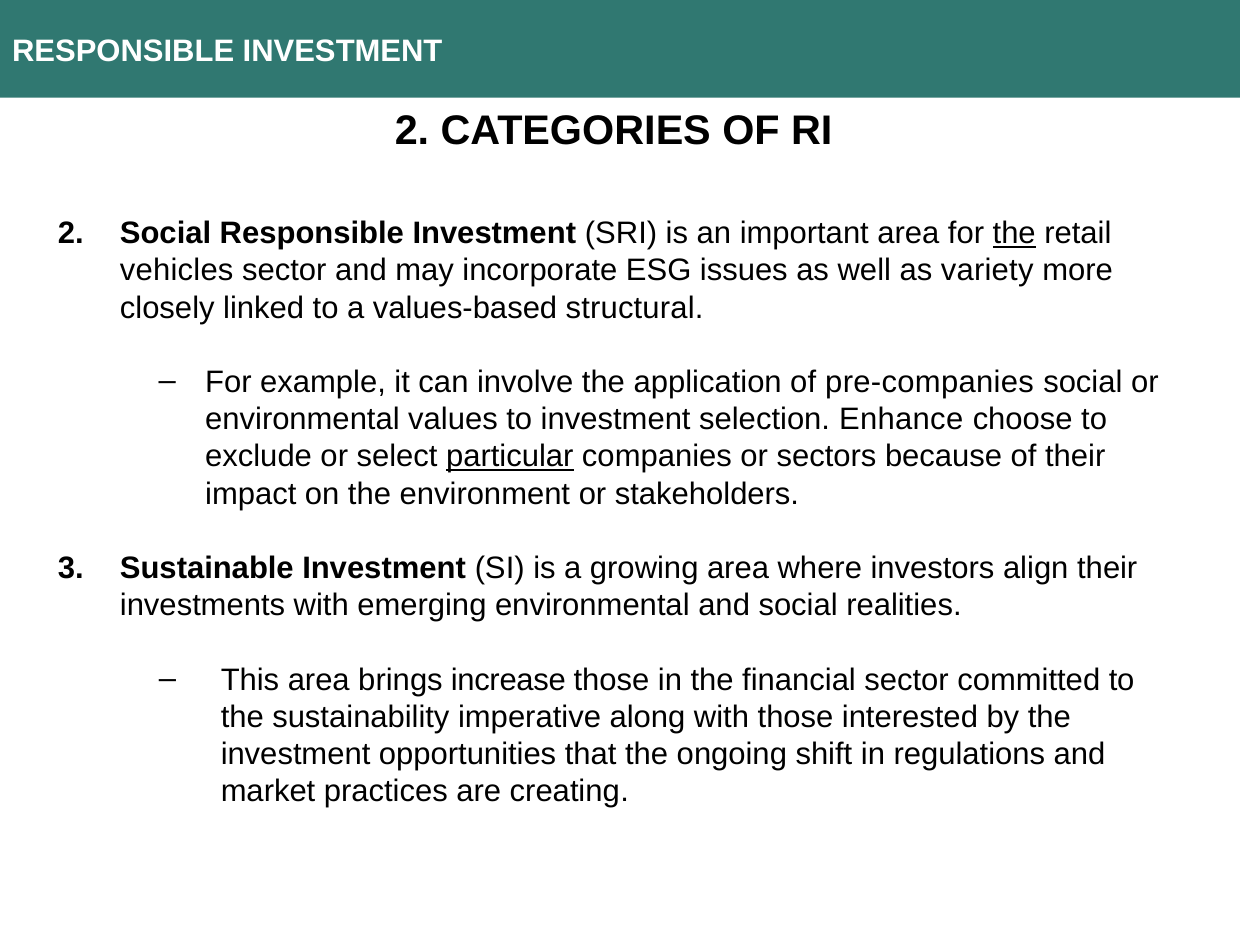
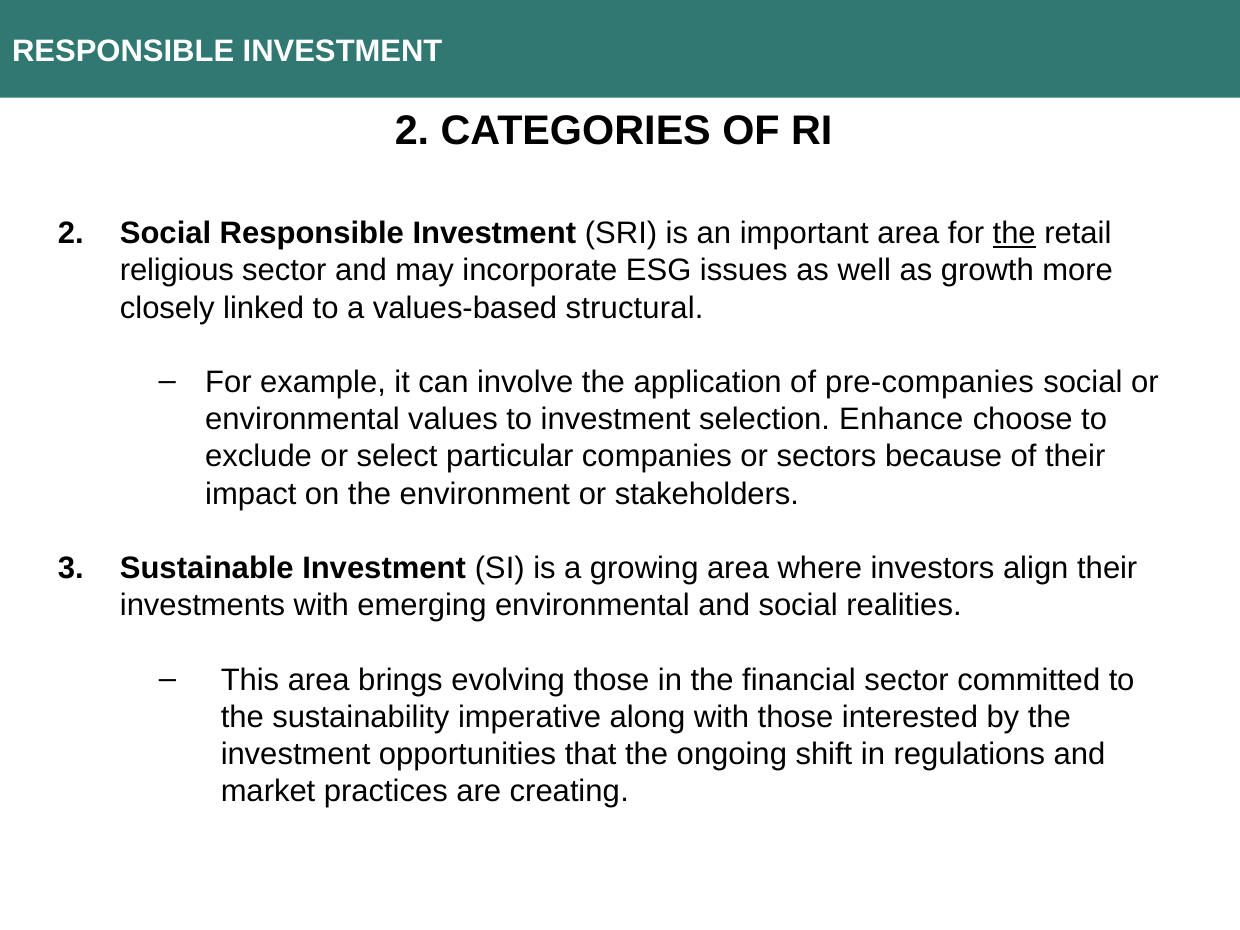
vehicles: vehicles -> religious (177, 271)
variety: variety -> growth (987, 271)
particular underline: present -> none (510, 457)
increase: increase -> evolving (508, 680)
